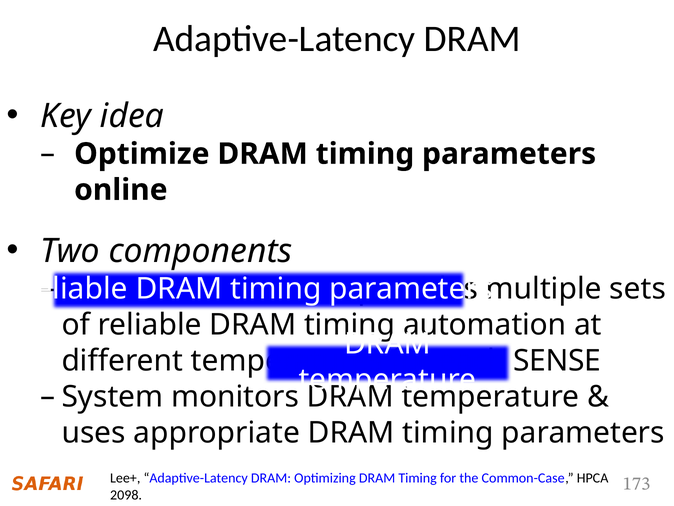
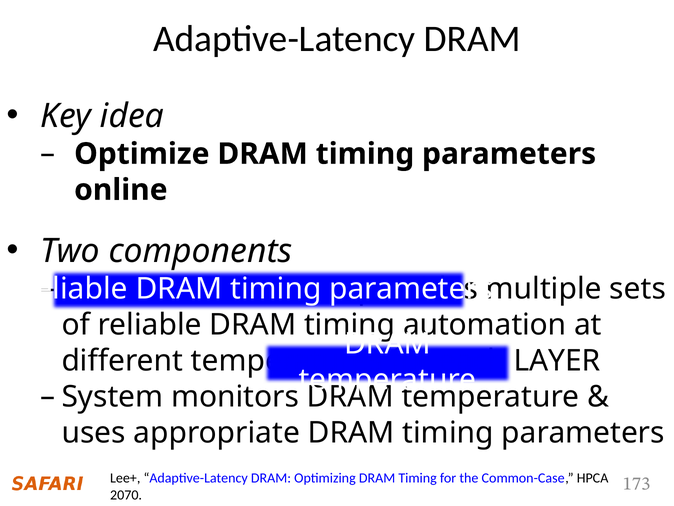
SENSE: SENSE -> LAYER (557, 360)
2098: 2098 -> 2070 (126, 495)
